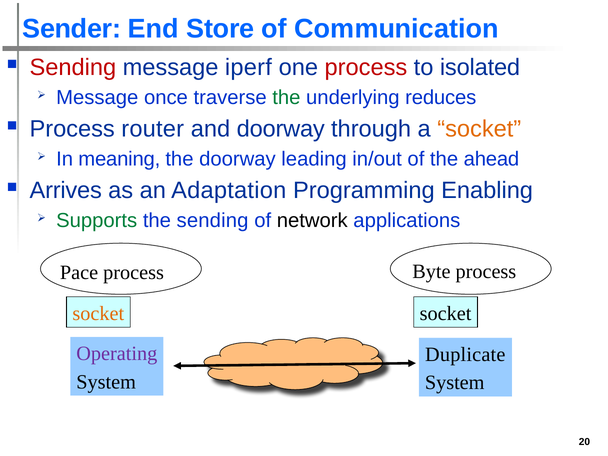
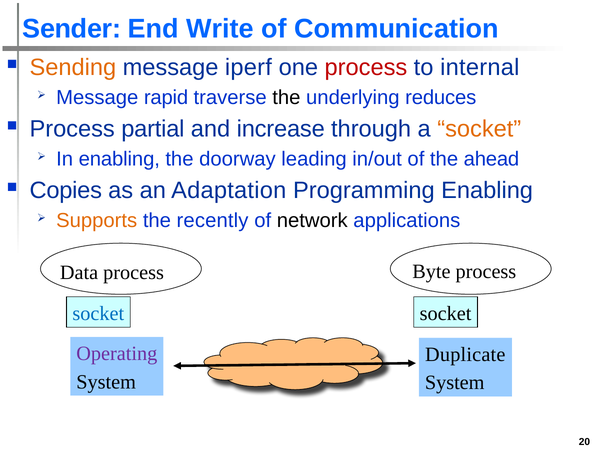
Store: Store -> Write (220, 29)
Sending colour: red -> orange (73, 68)
isolated: isolated -> internal (480, 68)
once: once -> rapid (166, 98)
the colour: green -> black (286, 98)
router: router -> partial (153, 129)
and doorway: doorway -> increase (281, 129)
In meaning: meaning -> enabling (119, 159)
Arrives: Arrives -> Copies (66, 191)
Supports colour: green -> orange (97, 221)
the sending: sending -> recently (213, 221)
Pace: Pace -> Data (79, 273)
socket colour: orange -> blue (98, 313)
